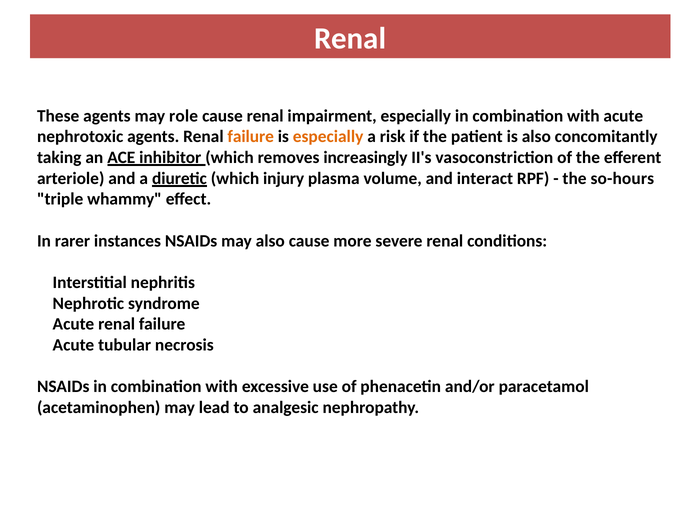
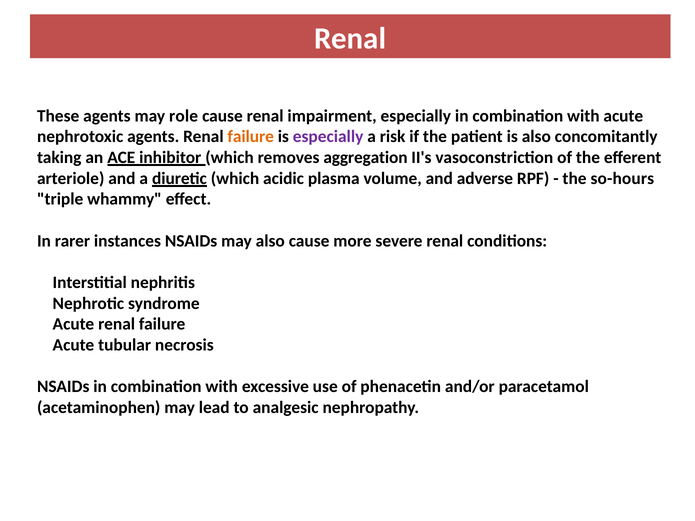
especially colour: orange -> purple (328, 137)
increasingly: increasingly -> aggregation (365, 158)
injury: injury -> acidic (284, 178)
interact: interact -> adverse (485, 178)
